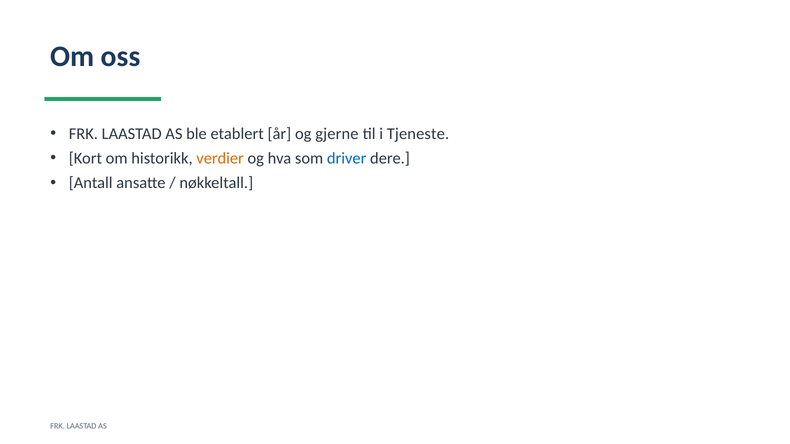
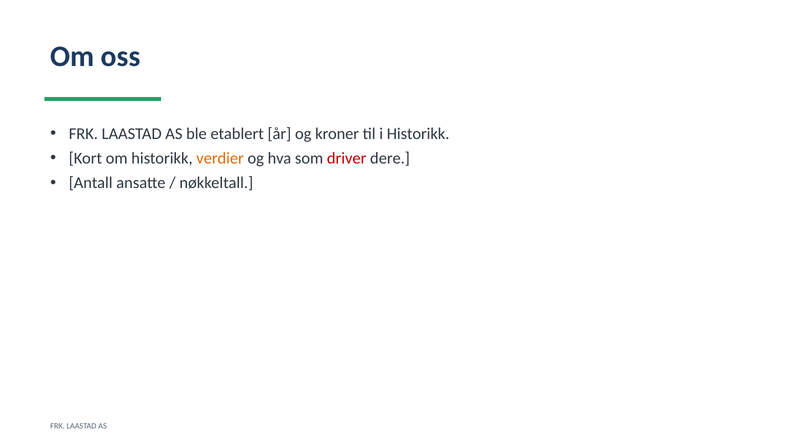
gjerne: gjerne -> kroner (337, 134)
i Tjeneste: Tjeneste -> Historikk (418, 134)
driver colour: blue -> red (347, 159)
